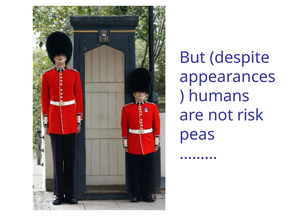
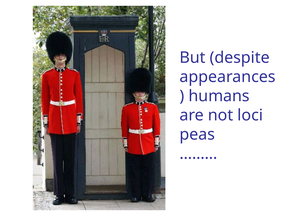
risk: risk -> loci (250, 115)
